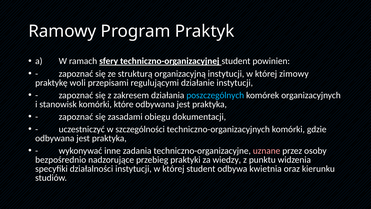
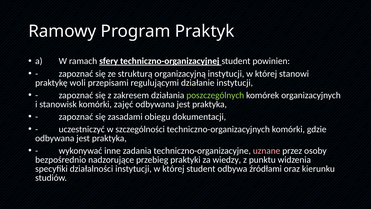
zimowy: zimowy -> stanowi (294, 74)
poszczególnych colour: light blue -> light green (215, 95)
które: które -> zajęć (124, 104)
kwietnia: kwietnia -> źródłami (266, 169)
